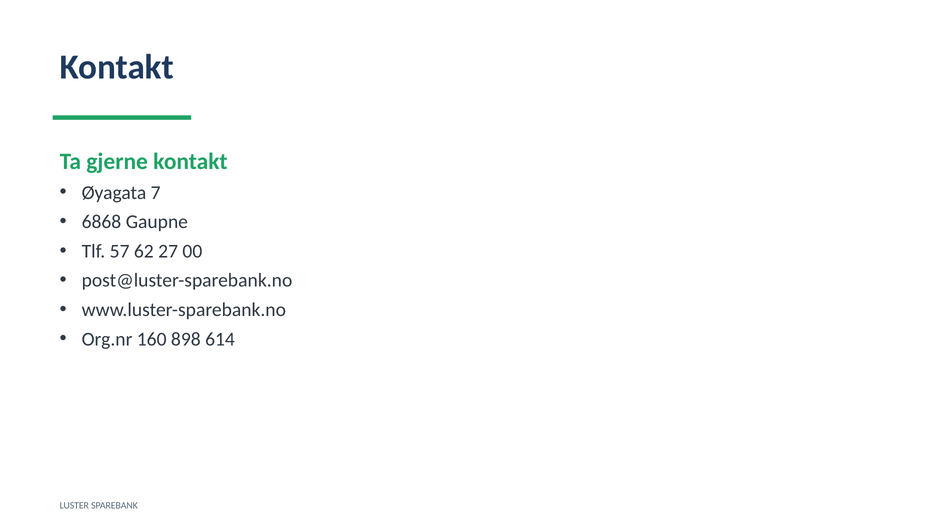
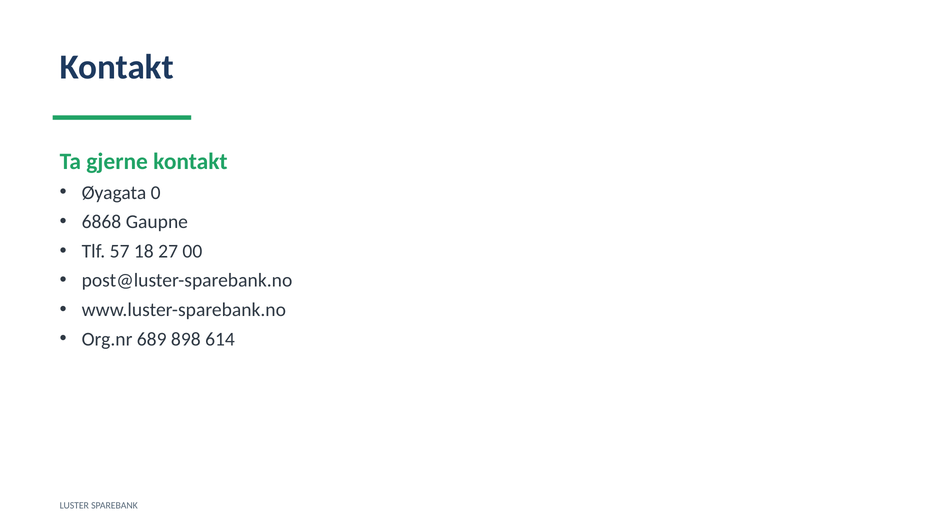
7: 7 -> 0 (156, 193)
62: 62 -> 18 (144, 252)
160: 160 -> 689 (152, 340)
